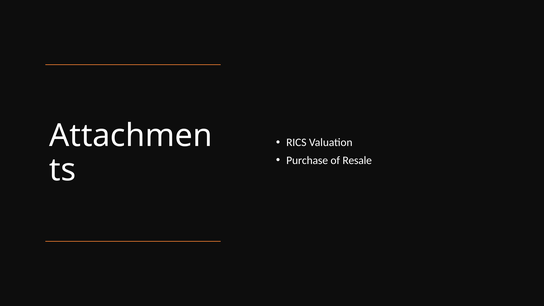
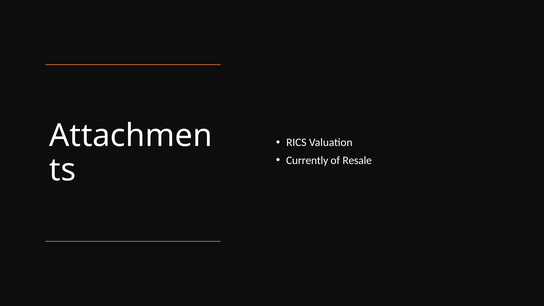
Purchase: Purchase -> Currently (307, 160)
